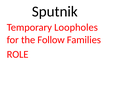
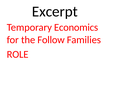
Sputnik: Sputnik -> Excerpt (55, 12)
Loopholes: Loopholes -> Economics (76, 27)
